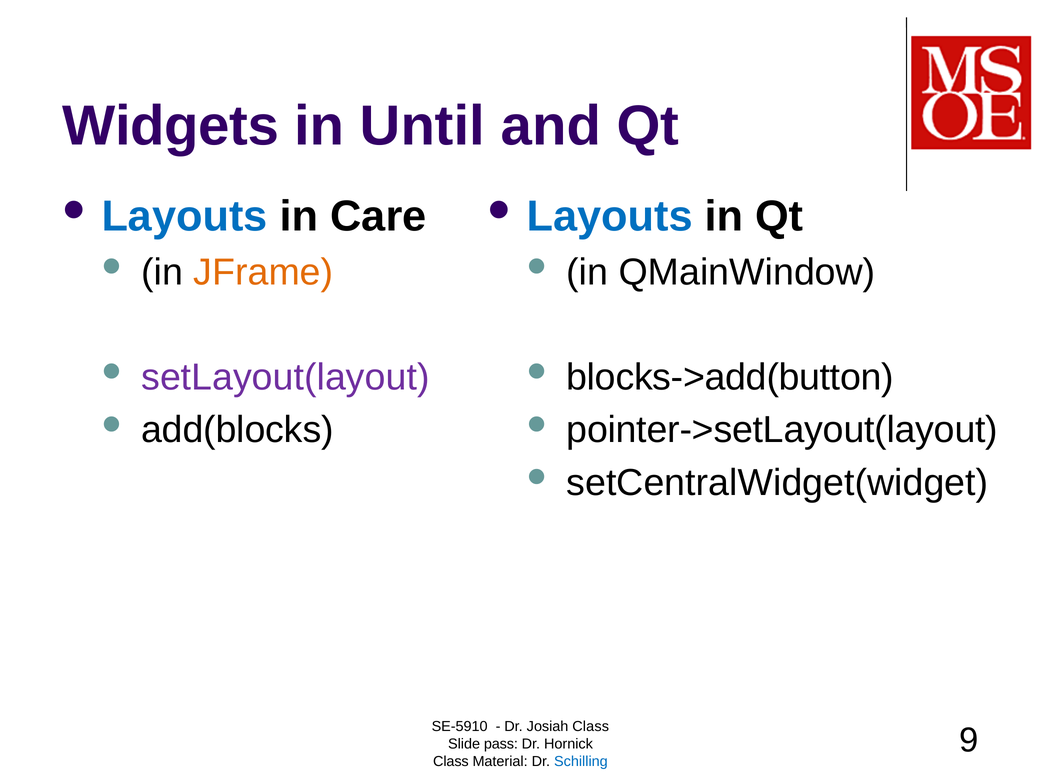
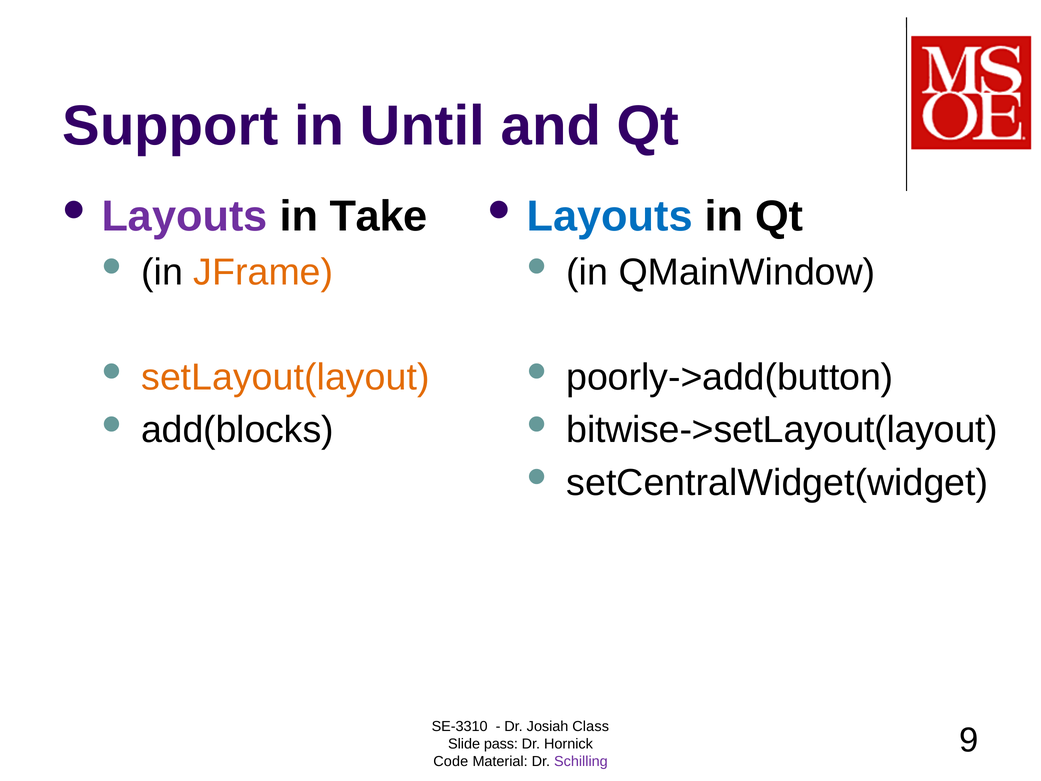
Widgets: Widgets -> Support (170, 126)
Layouts colour: blue -> purple (185, 216)
Care: Care -> Take (379, 216)
setLayout(layout colour: purple -> orange (285, 377)
blocks->add(button: blocks->add(button -> poorly->add(button (730, 377)
pointer->setLayout(layout: pointer->setLayout(layout -> bitwise->setLayout(layout (782, 430)
SE-5910: SE-5910 -> SE-3310 (460, 726)
Class: Class -> Code (451, 761)
Schilling colour: blue -> purple (581, 761)
